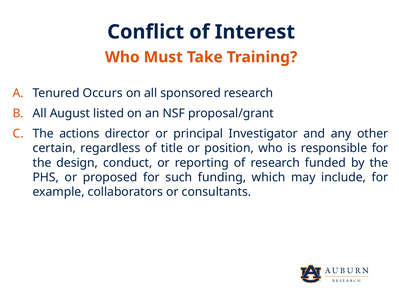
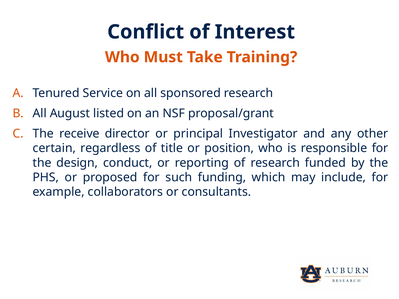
Occurs: Occurs -> Service (103, 93)
actions: actions -> receive (79, 134)
